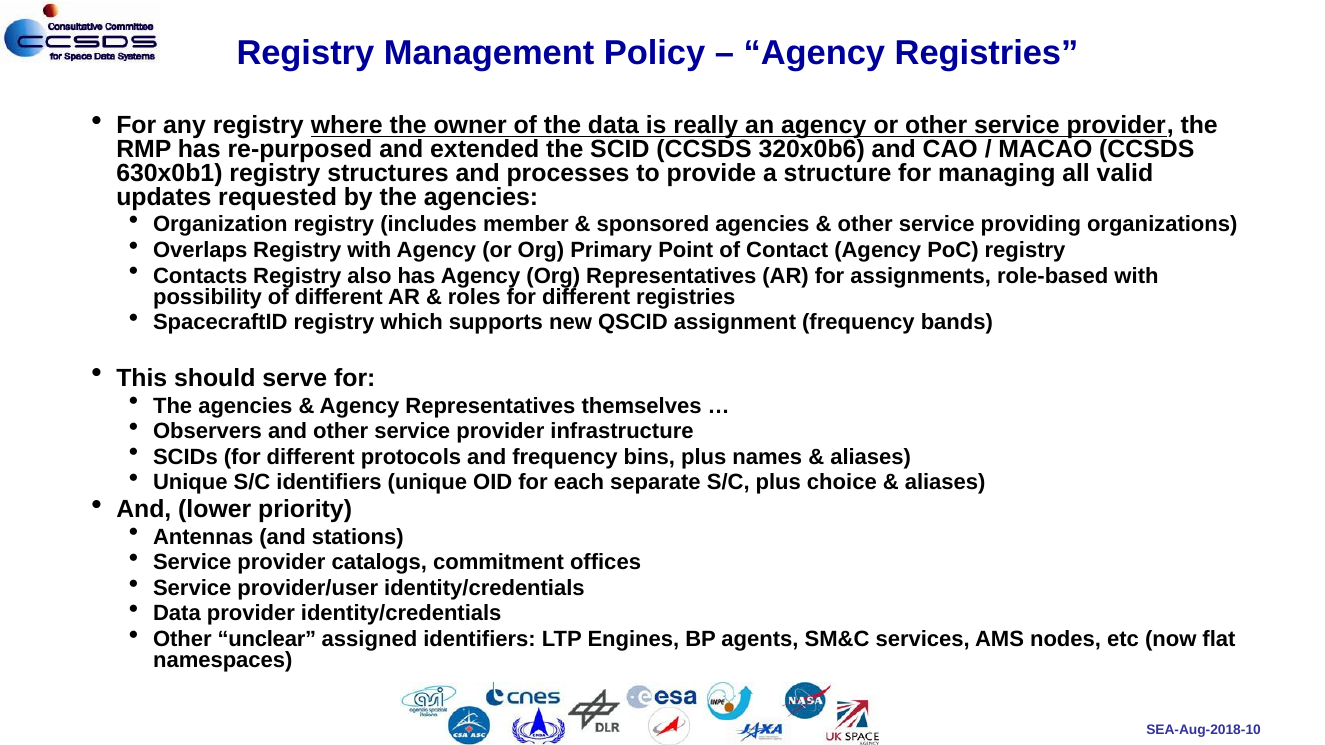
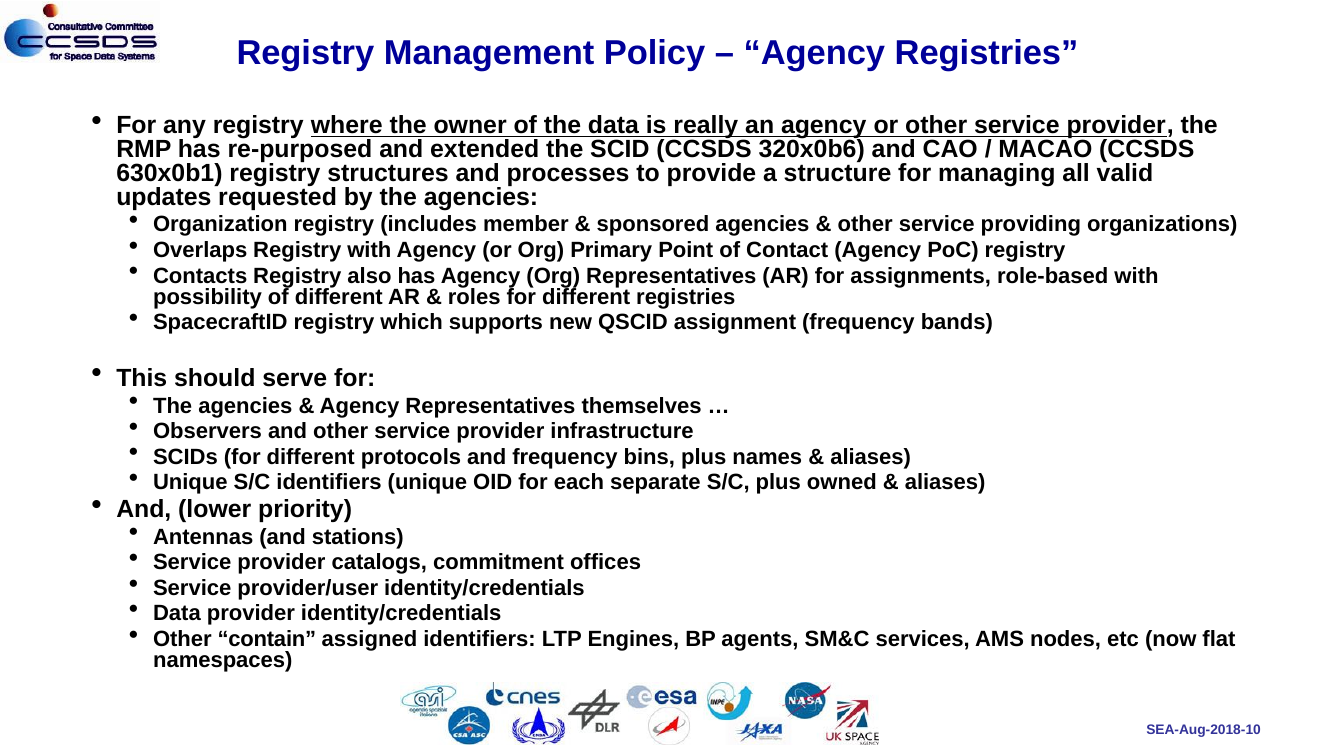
choice: choice -> owned (842, 483)
unclear: unclear -> contain (267, 640)
